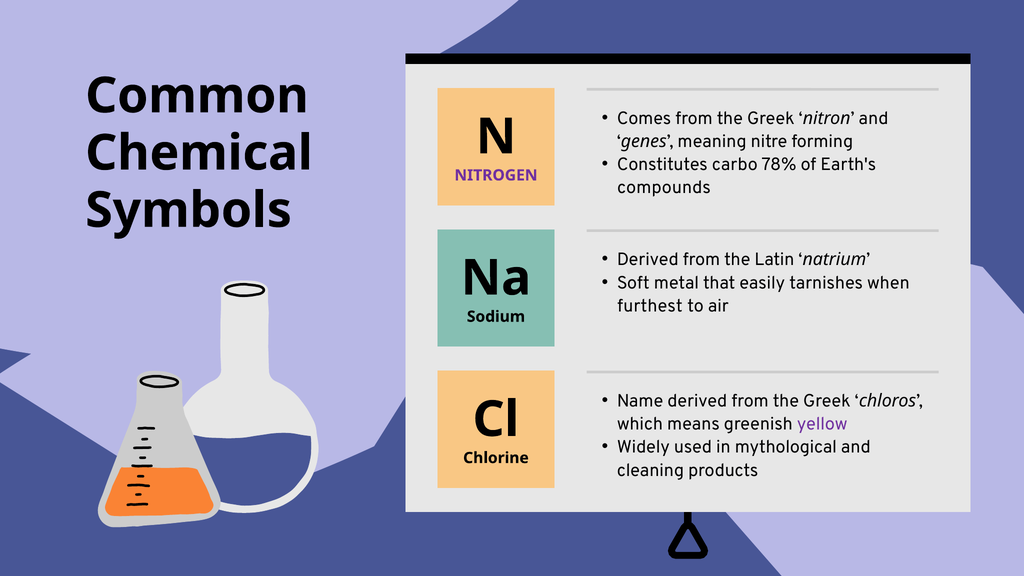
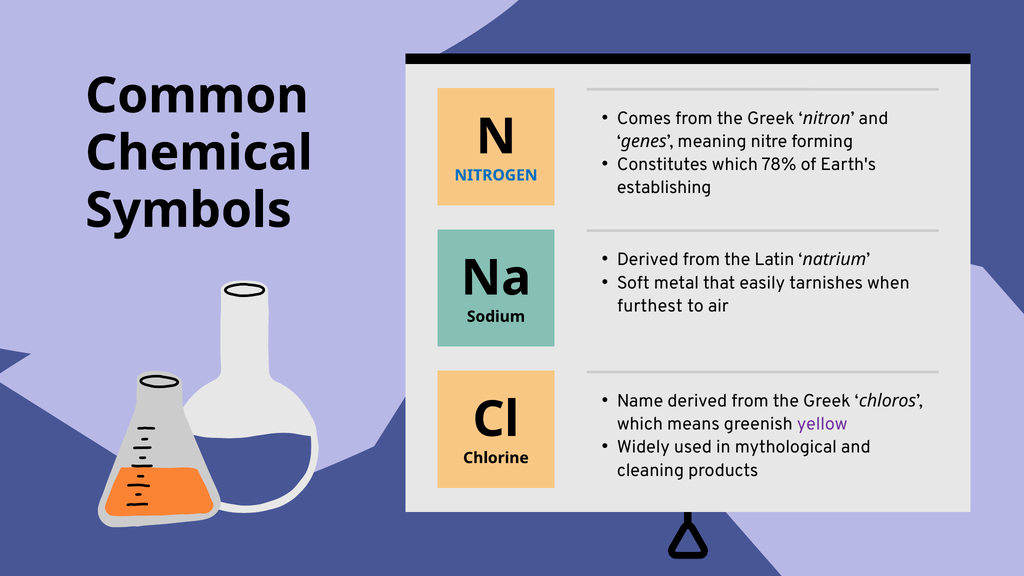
Constitutes carbo: carbo -> which (735, 164)
NITROGEN colour: purple -> blue (496, 175)
compounds: compounds -> establishing (664, 188)
